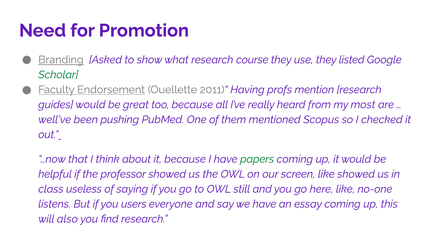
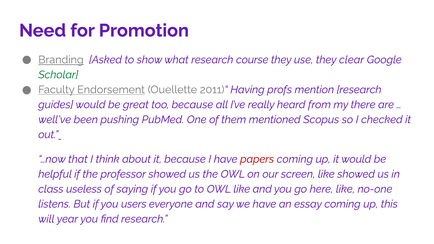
listed: listed -> clear (352, 60)
most: most -> there (363, 105)
papers colour: green -> red (257, 159)
OWL still: still -> like (242, 189)
also: also -> year (67, 219)
